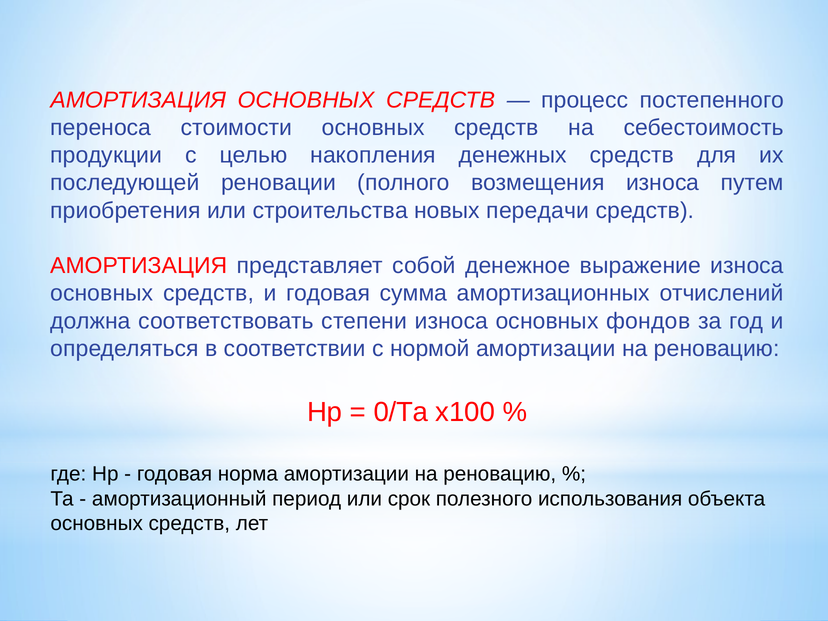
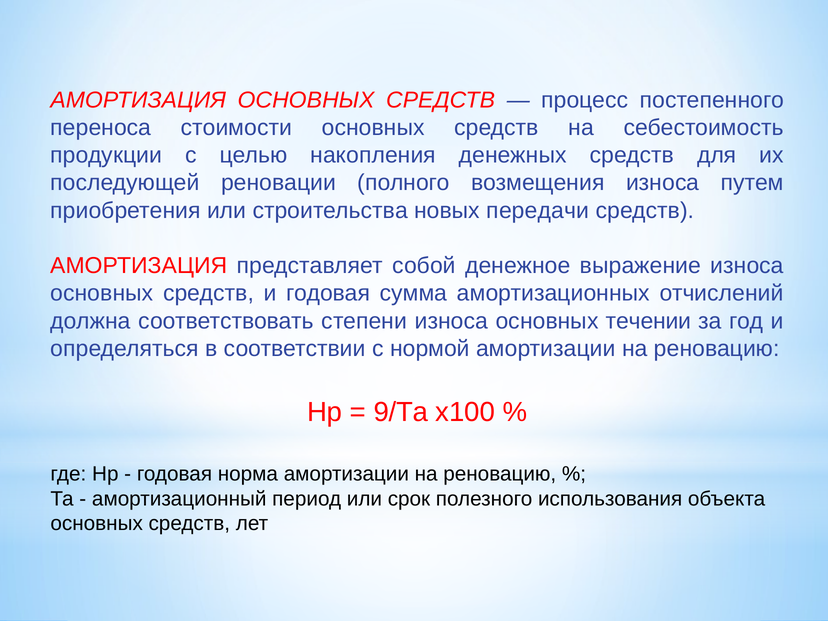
фондов: фондов -> течении (648, 321)
0/Та: 0/Та -> 9/Та (401, 412)
